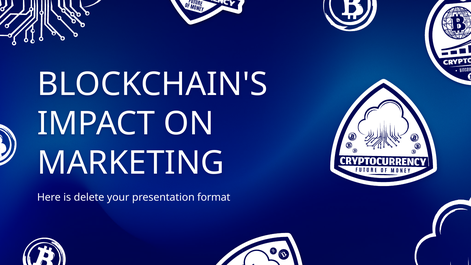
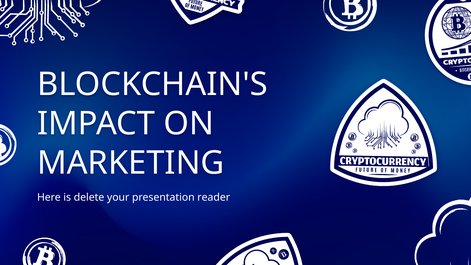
format: format -> reader (214, 197)
